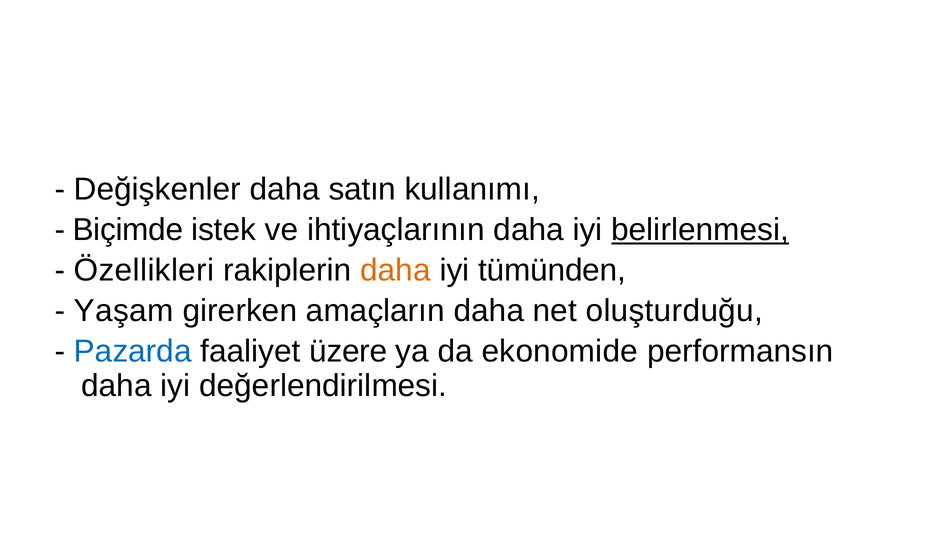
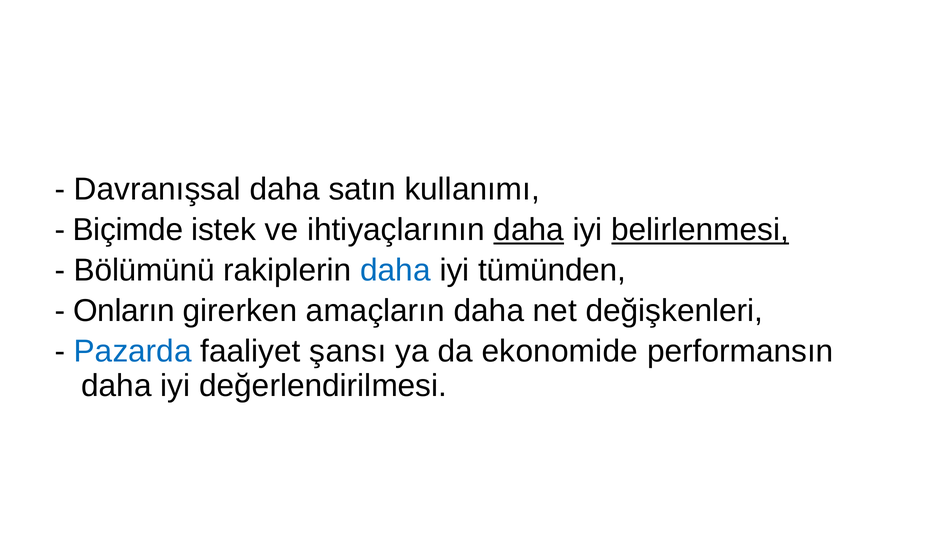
Değişkenler: Değişkenler -> Davranışsal (157, 189)
daha underline: none -> present (529, 230)
Özellikleri: Özellikleri -> Bölümünü (144, 270)
daha colour: orange -> blue (395, 270)
Yaşam: Yaşam -> Onların (124, 311)
oluşturduğu: oluşturduğu -> değişkenleri (674, 311)
üzere: üzere -> şansı (348, 351)
